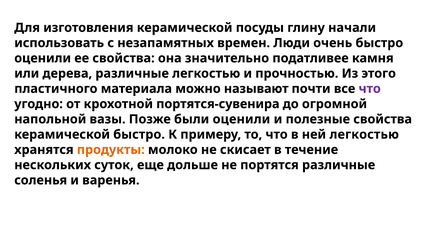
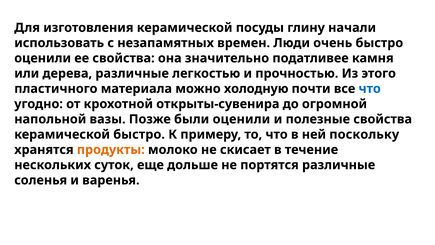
называют: называют -> холодную (256, 89)
что colour: purple -> blue (370, 89)
портятся-сувенира: портятся-сувенира -> открыты-сувенира (218, 104)
ней легкостью: легкостью -> поскольку (364, 134)
